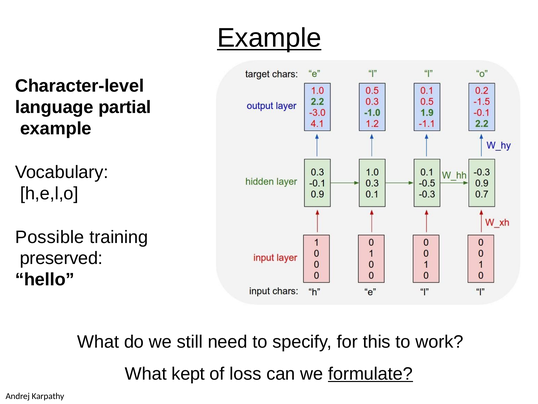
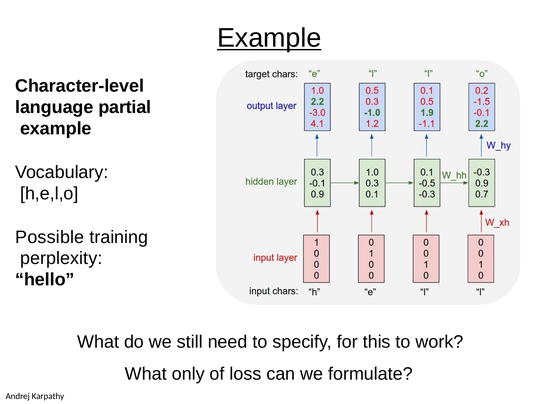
preserved: preserved -> perplexity (61, 258)
kept: kept -> only (188, 373)
formulate underline: present -> none (370, 373)
